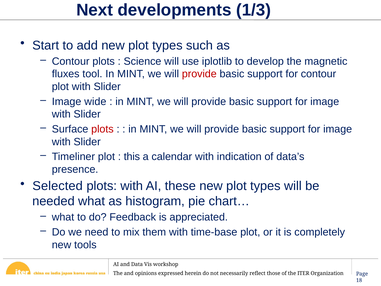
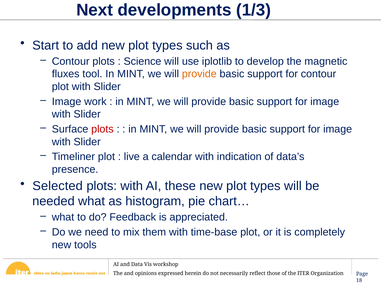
provide colour: red -> orange (199, 74)
wide: wide -> work (95, 101)
this: this -> live (132, 156)
